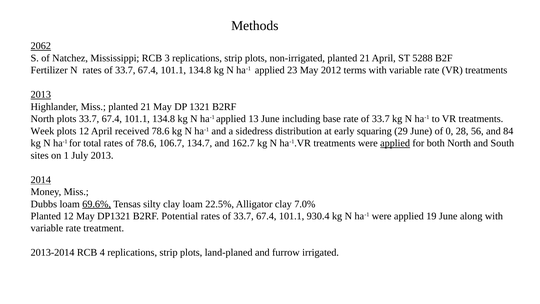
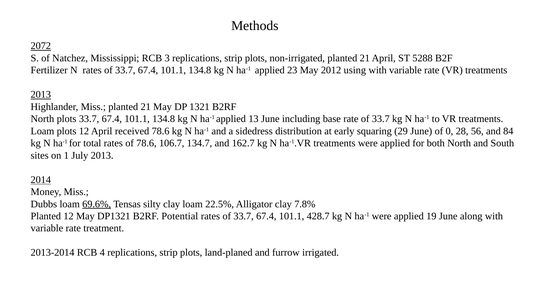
2062: 2062 -> 2072 (41, 46)
terms: terms -> using (355, 70)
Week: Week -> Loam (42, 131)
applied underline: present -> none (395, 143)
7.0%: 7.0% -> 7.8% (305, 204)
930.4: 930.4 -> 428.7 (318, 216)
